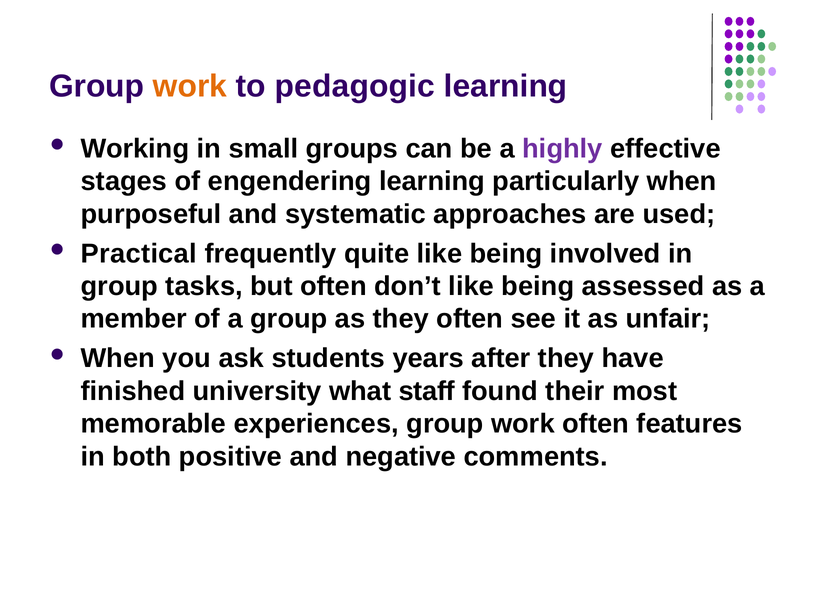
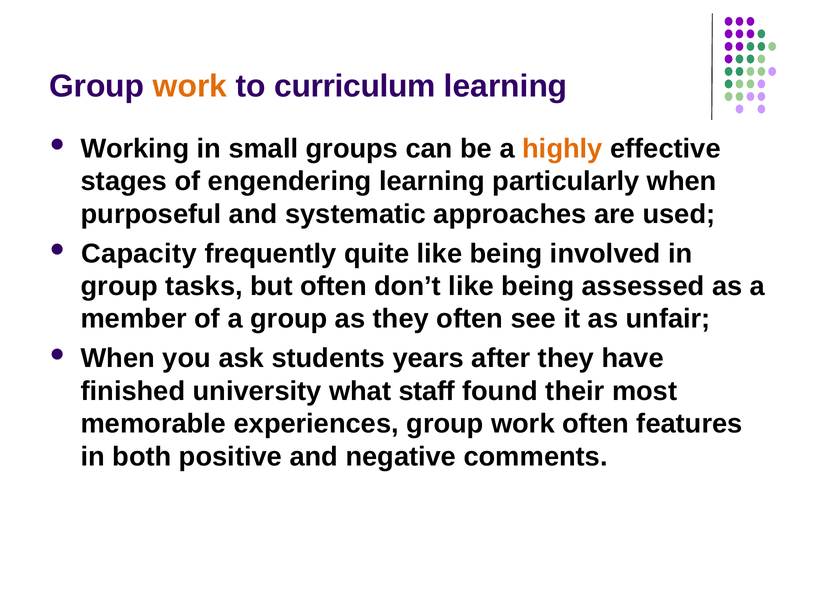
pedagogic: pedagogic -> curriculum (355, 86)
highly colour: purple -> orange (562, 149)
Practical: Practical -> Capacity (139, 254)
